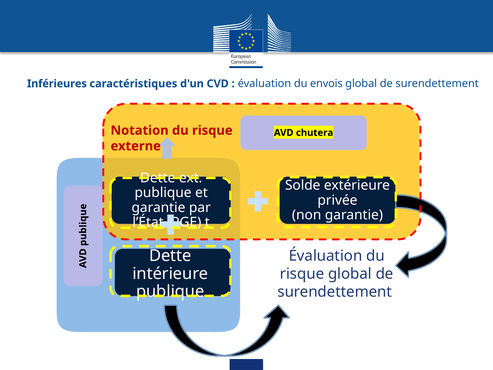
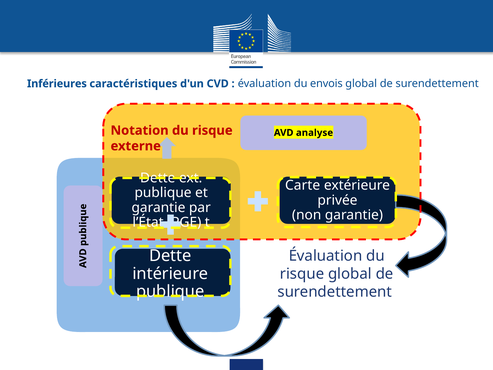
chutera: chutera -> analyse (315, 133)
Solde: Solde -> Carte (303, 185)
